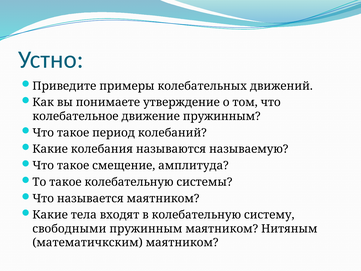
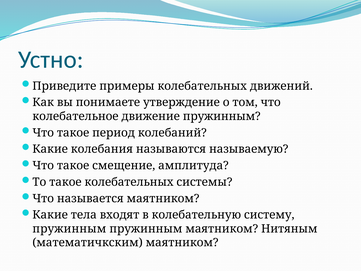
такое колебательную: колебательную -> колебательных (129, 182)
свободными: свободными -> пружинным (69, 229)
